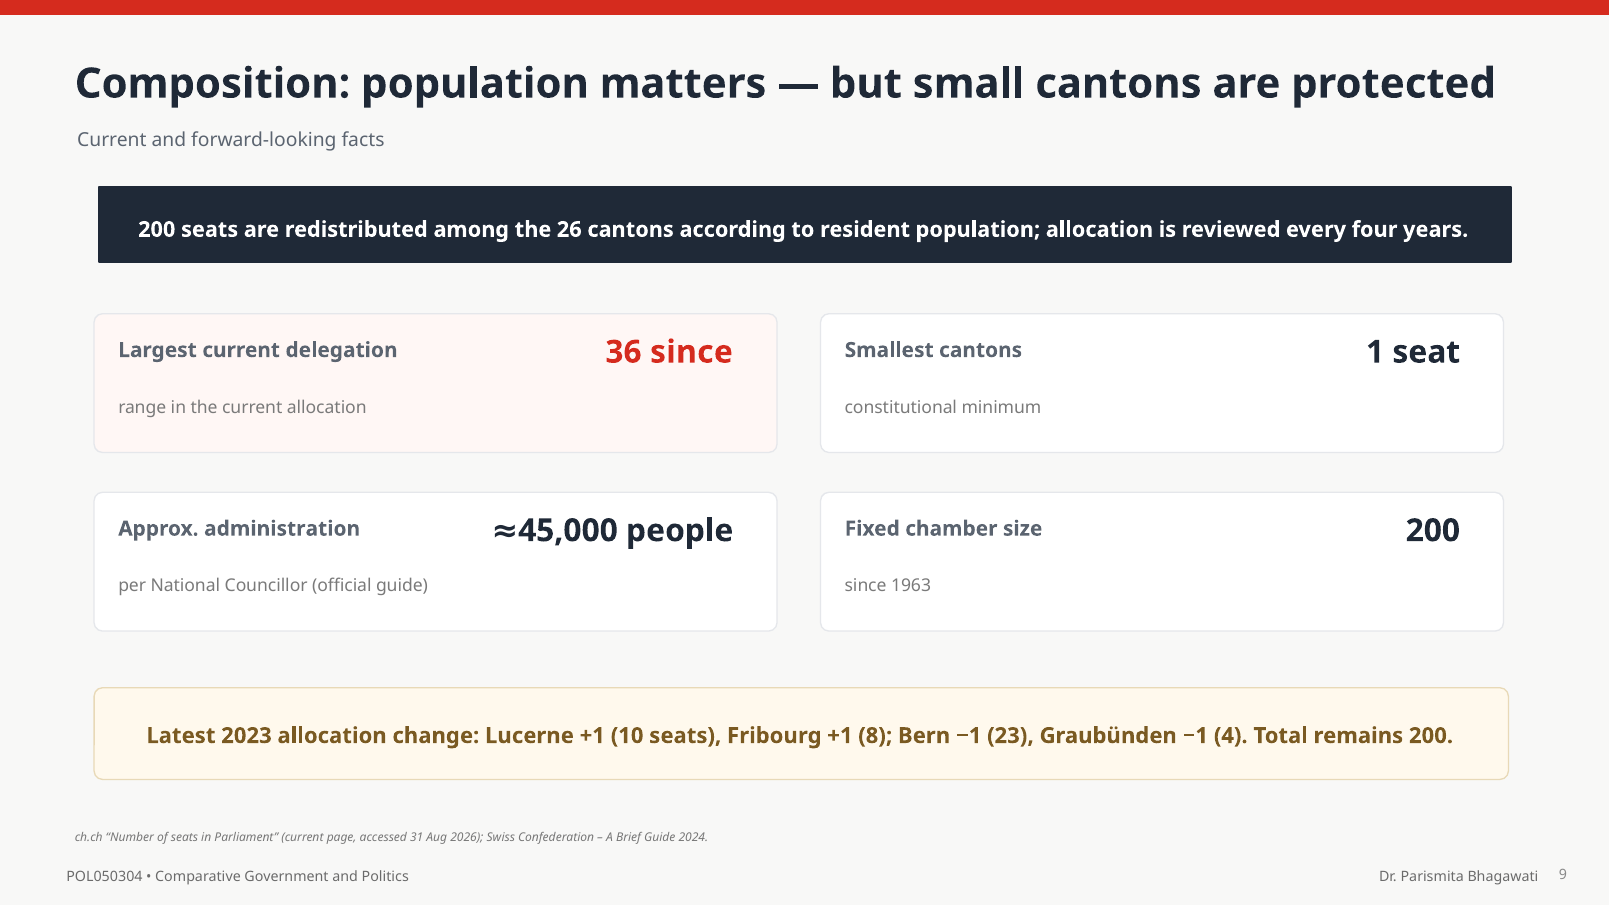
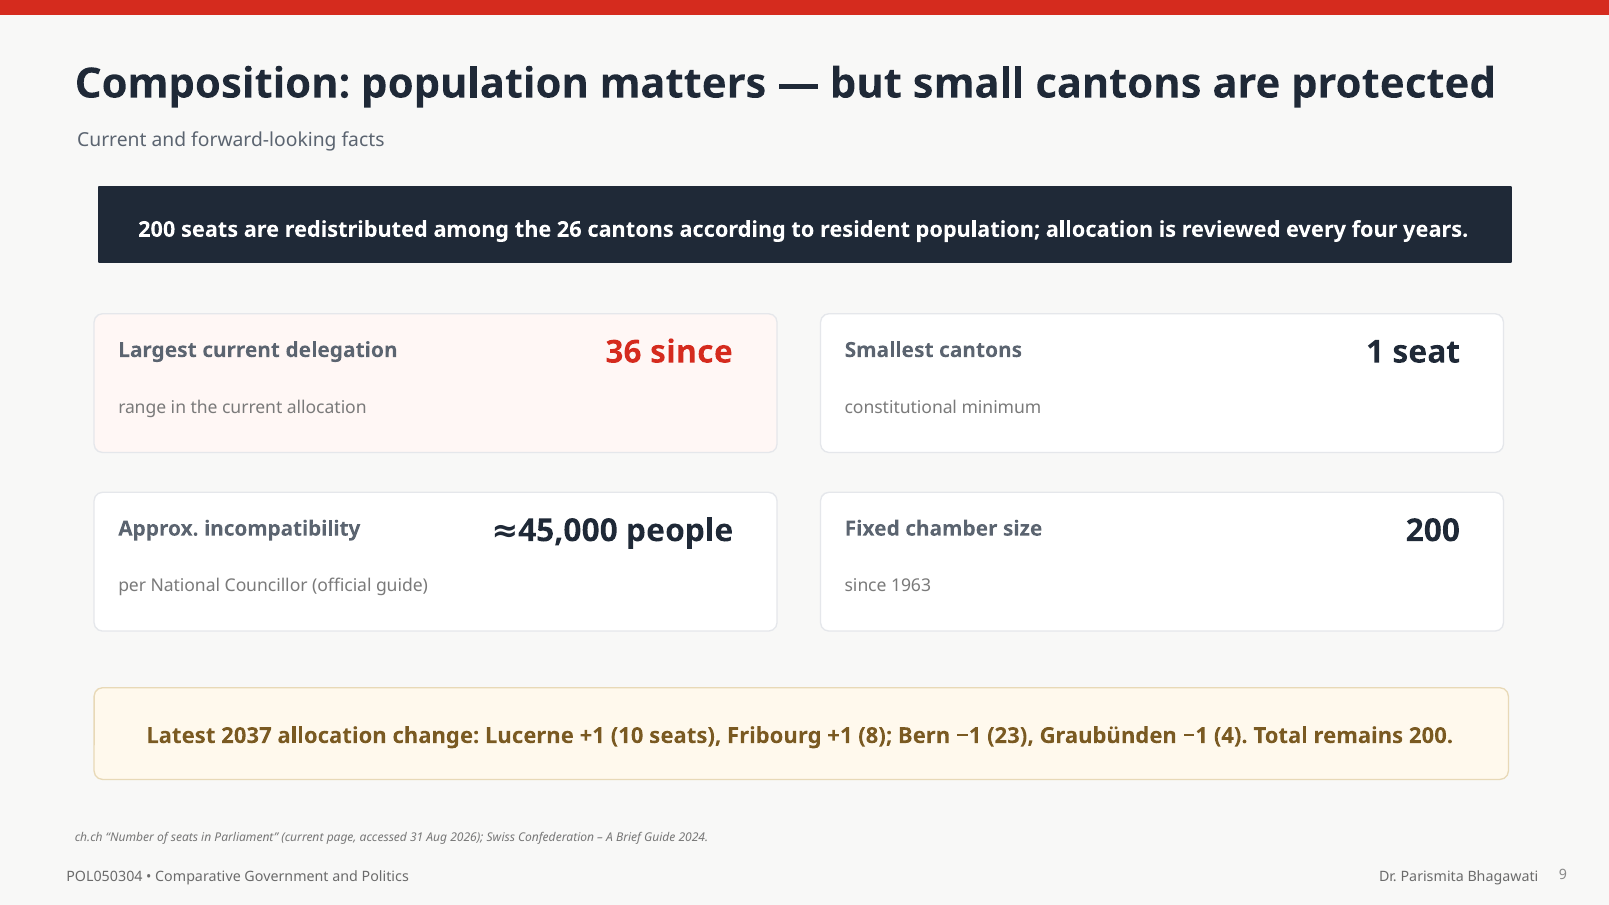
administration: administration -> incompatibility (282, 529)
2023: 2023 -> 2037 (246, 736)
